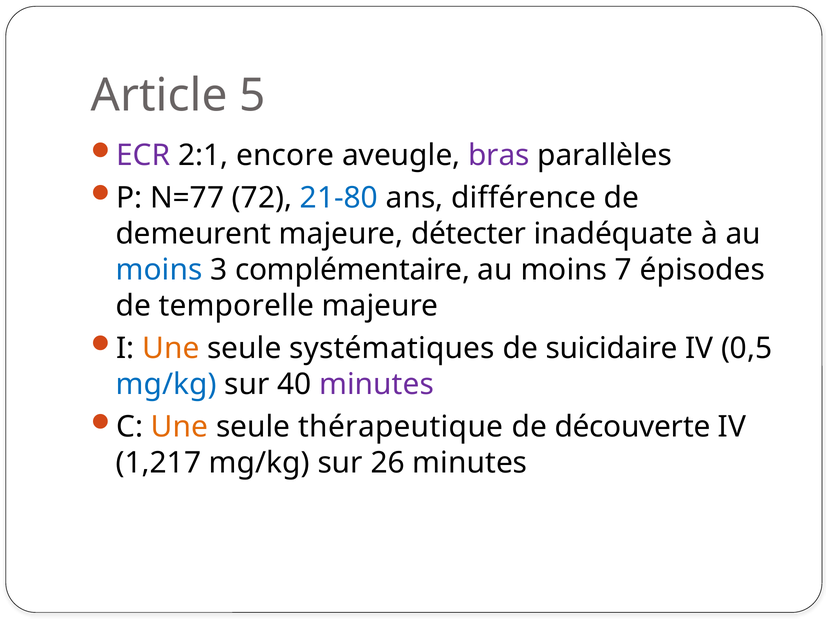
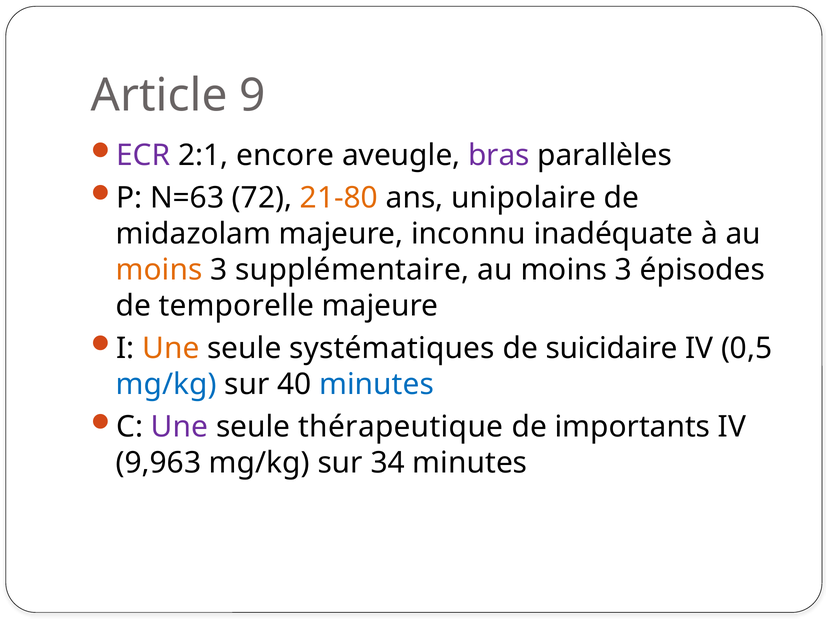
5: 5 -> 9 (253, 96)
N=77: N=77 -> N=63 (187, 198)
21-80 colour: blue -> orange (339, 198)
différence: différence -> unipolaire (524, 198)
demeurent: demeurent -> midazolam (193, 234)
détecter: détecter -> inconnu (468, 234)
moins colour: blue -> orange (159, 270)
complémentaire: complémentaire -> supplémentaire (352, 270)
7: 7 -> 3 (623, 270)
minutes colour: purple -> blue (376, 384)
Une colour: orange -> purple (180, 427)
découverte: découverte -> importants (632, 427)
1,217: 1,217 -> 9,963 (158, 463)
26: 26 -> 34 (388, 463)
